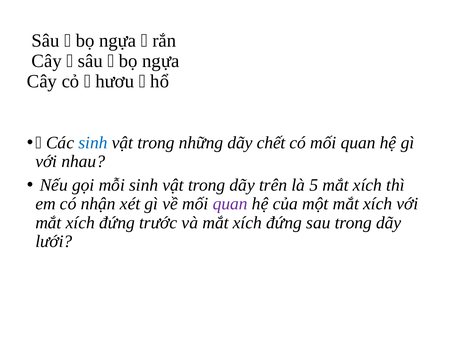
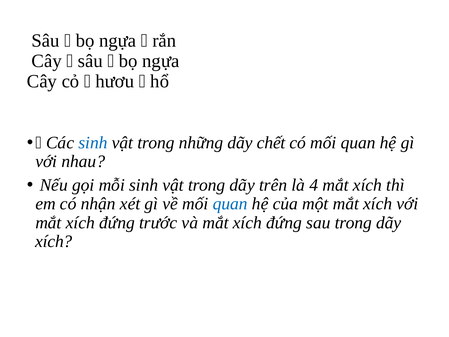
5: 5 -> 4 (314, 185)
quan colour: purple -> blue (230, 204)
lưới: lưới -> xích (54, 241)
